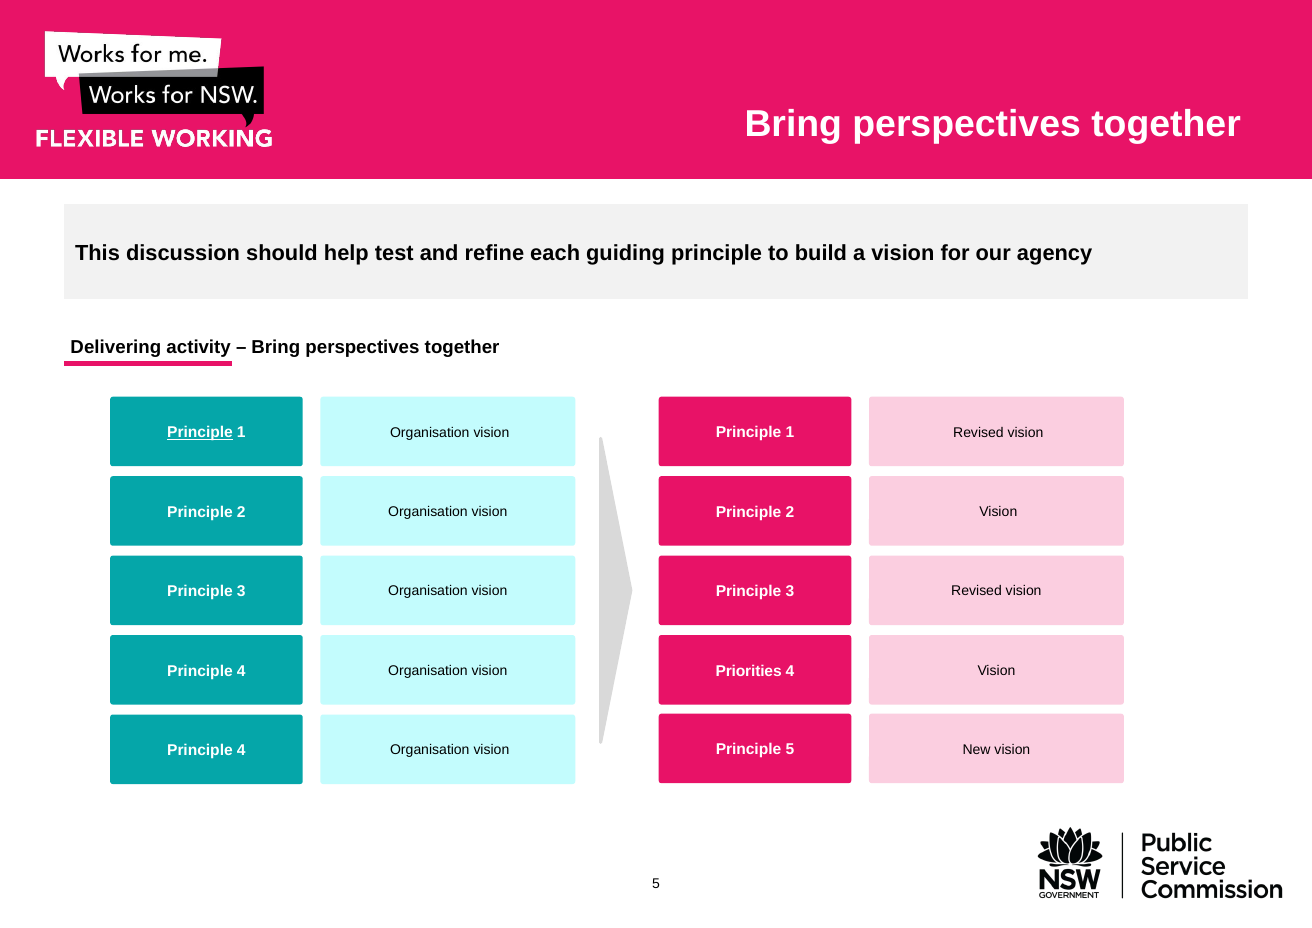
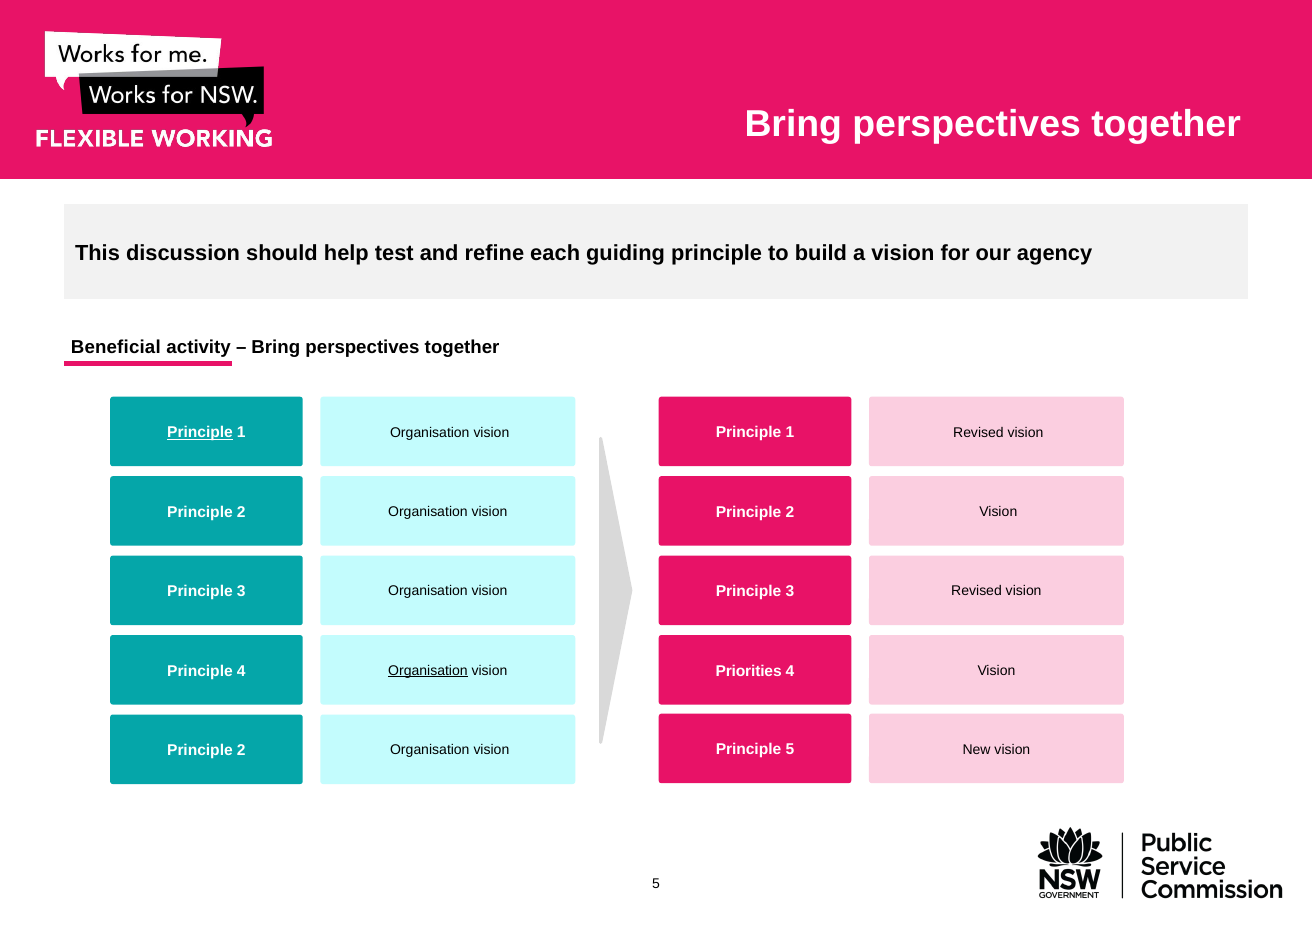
Delivering: Delivering -> Beneficial (116, 347)
Organisation underline: none -> present (428, 671)
4: 4 -> 2 (241, 750)
